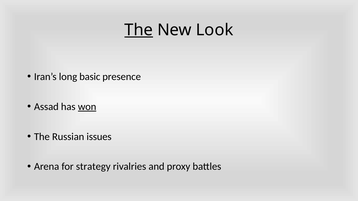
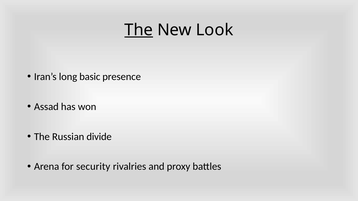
won underline: present -> none (87, 107)
issues: issues -> divide (99, 137)
strategy: strategy -> security (93, 167)
